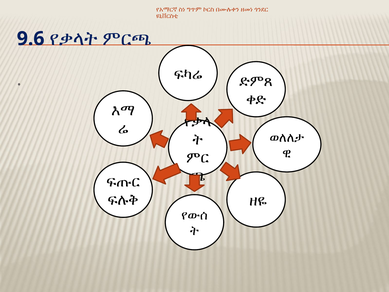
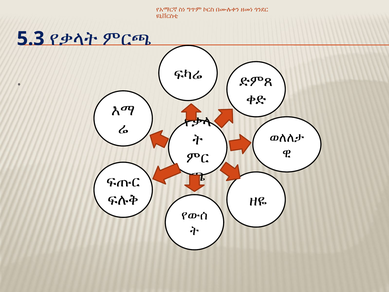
9.6: 9.6 -> 5.3 (31, 39)
